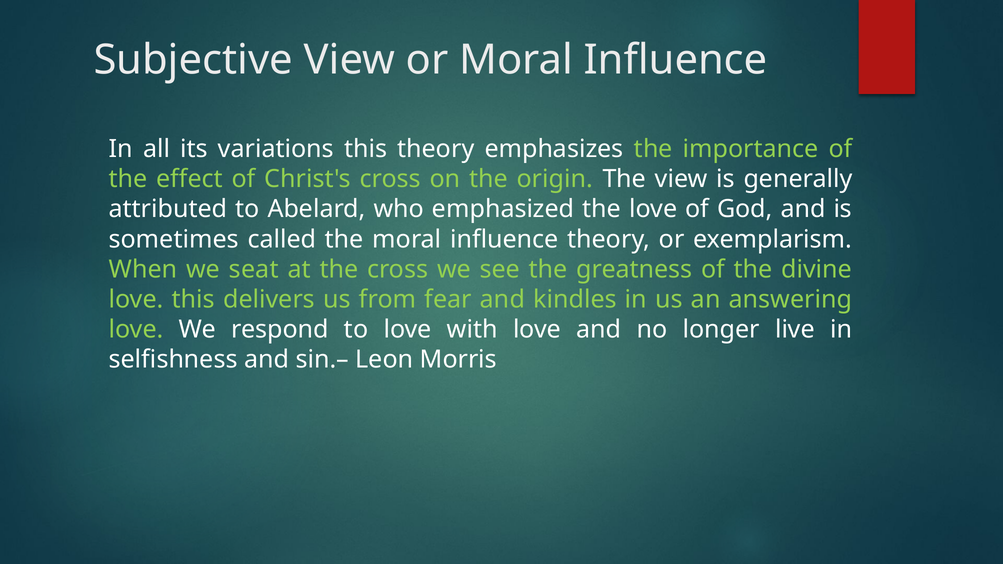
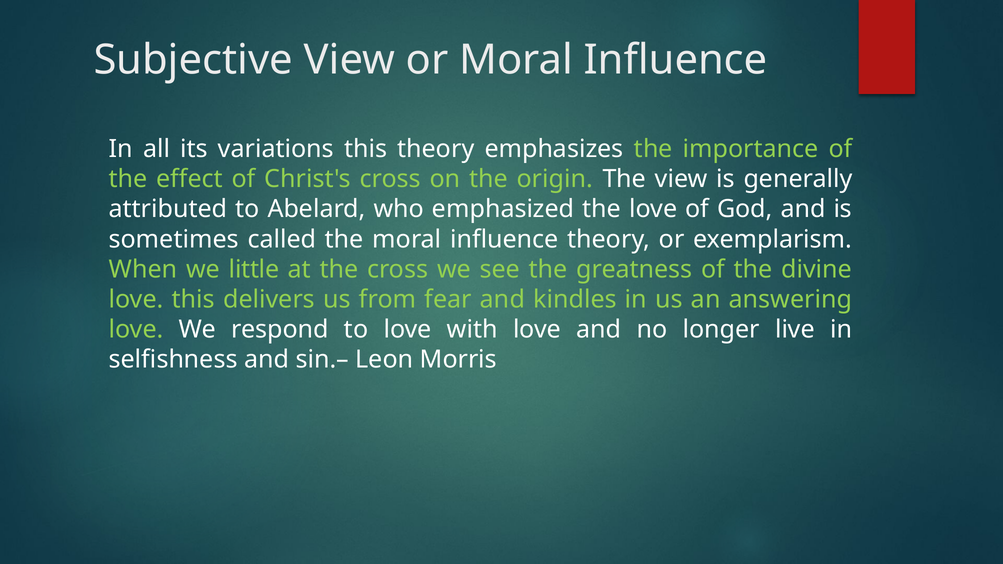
seat: seat -> little (254, 269)
